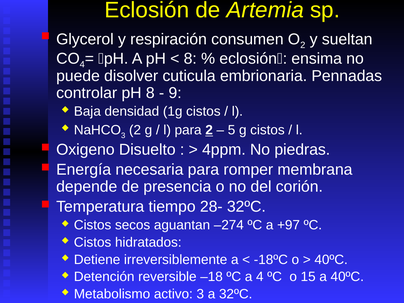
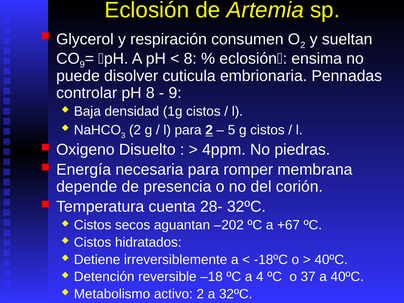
4: 4 -> 9 (82, 65)
tiempo: tiempo -> cuenta (172, 207)
–274: –274 -> –202 (229, 225)
+97: +97 -> +67 (289, 225)
15: 15 -> 37 (308, 277)
activo 3: 3 -> 2 (200, 294)
